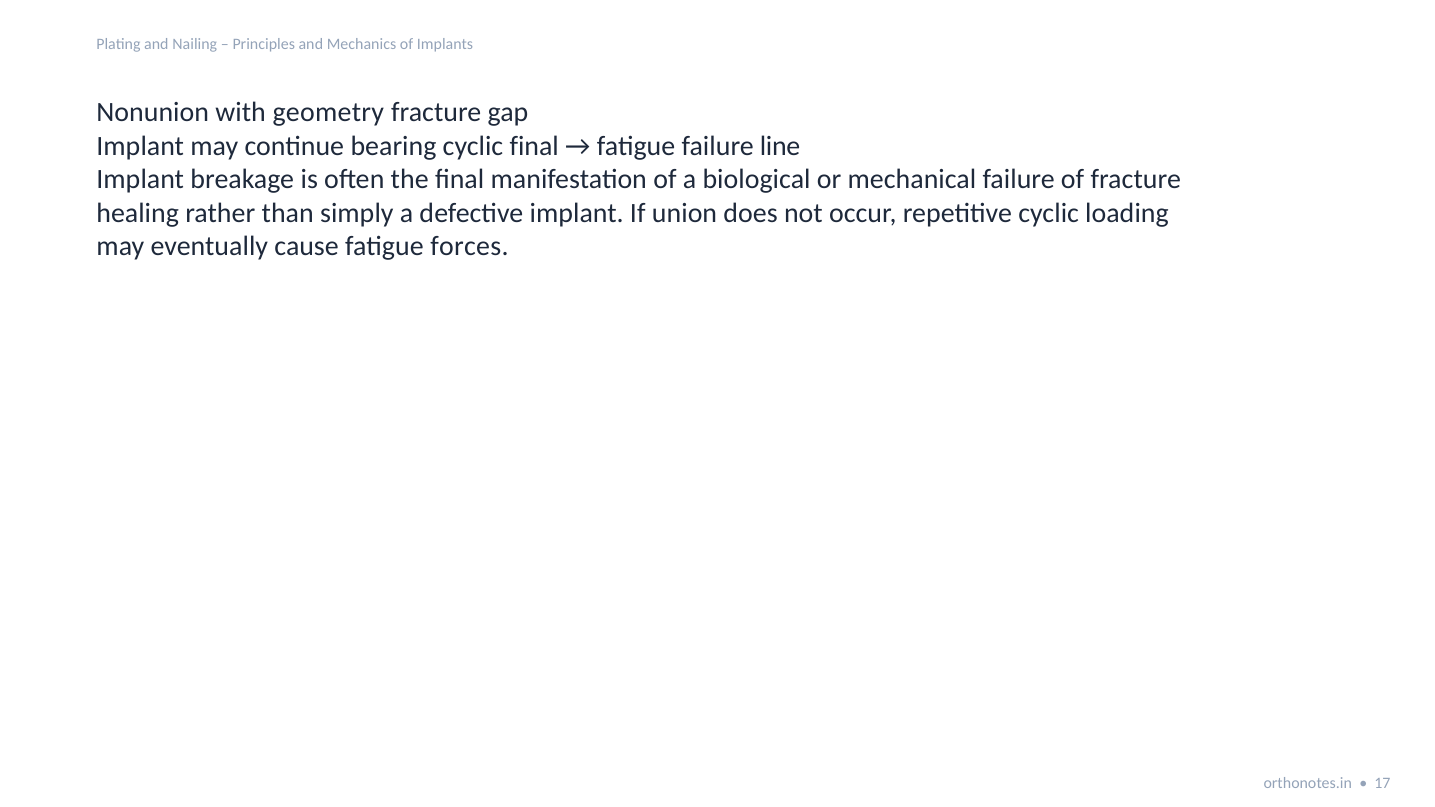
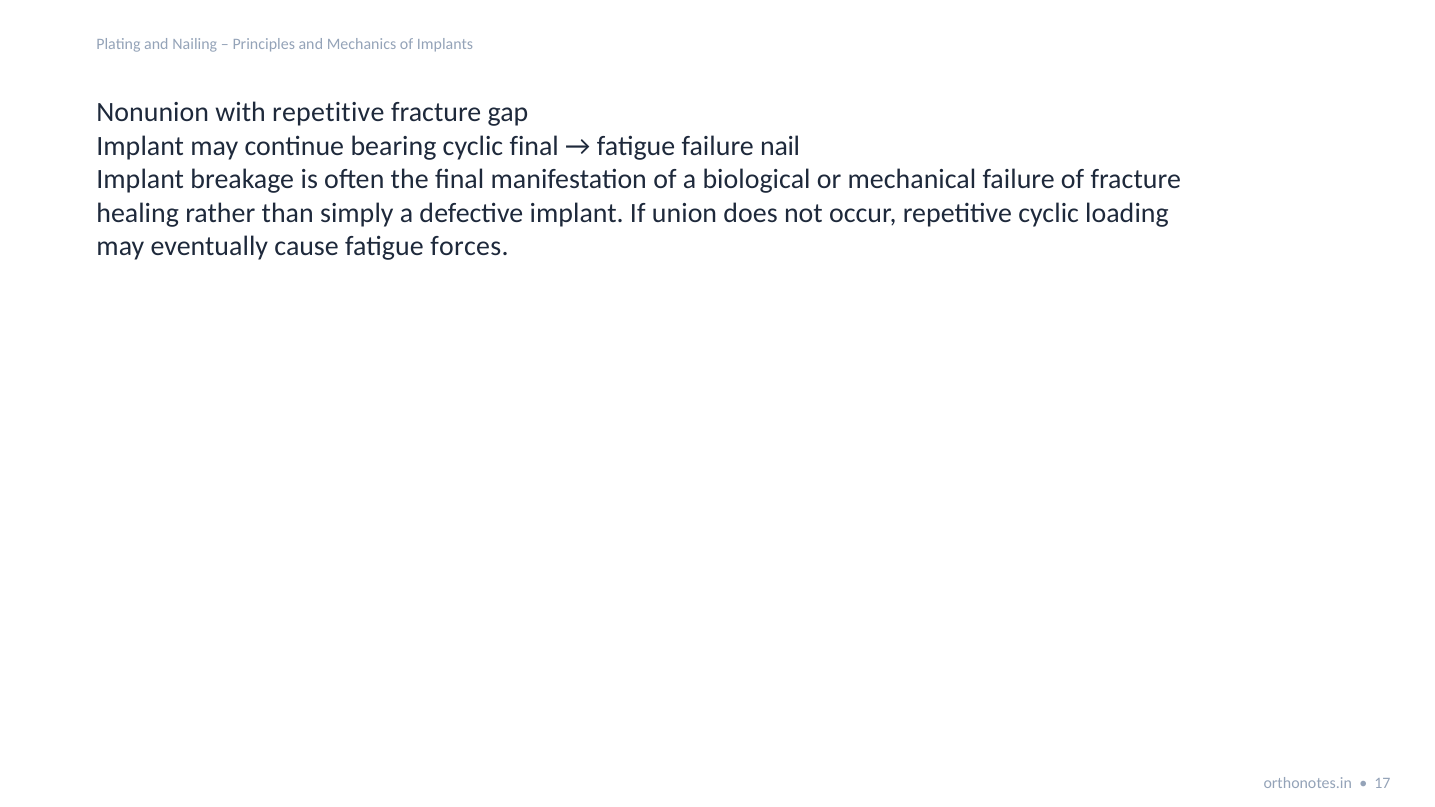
with geometry: geometry -> repetitive (328, 113)
line: line -> nail (780, 146)
